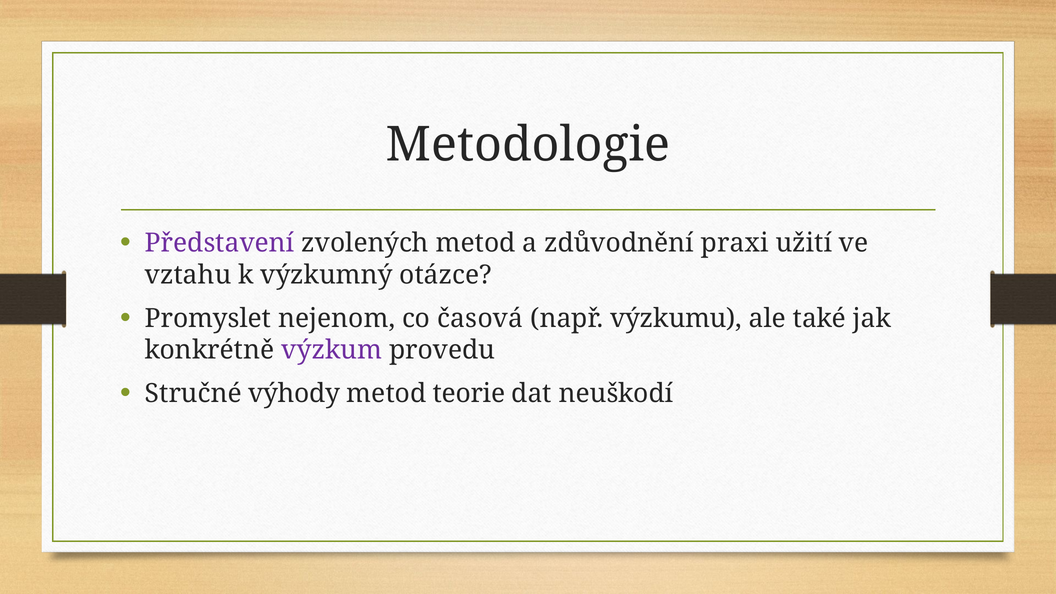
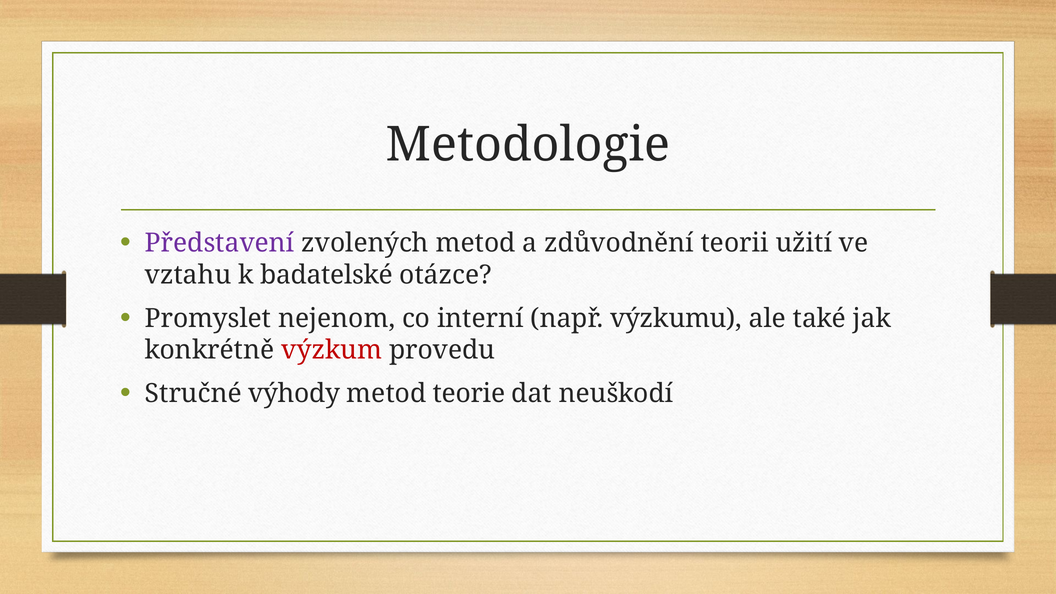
praxi: praxi -> teorii (735, 243)
výzkumný: výzkumný -> badatelské (327, 275)
časová: časová -> interní (480, 318)
výzkum colour: purple -> red (332, 350)
